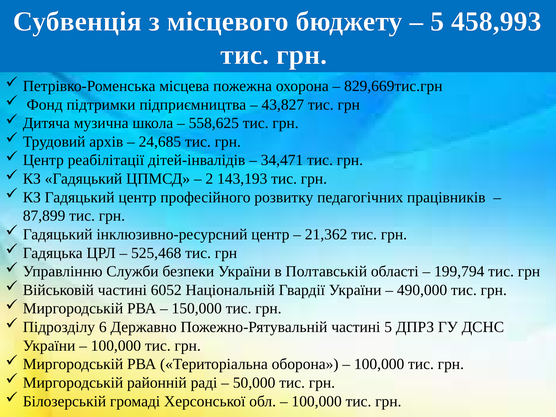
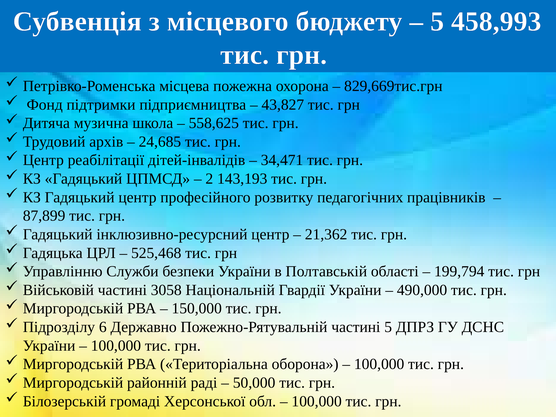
6052: 6052 -> 3058 (166, 290)
